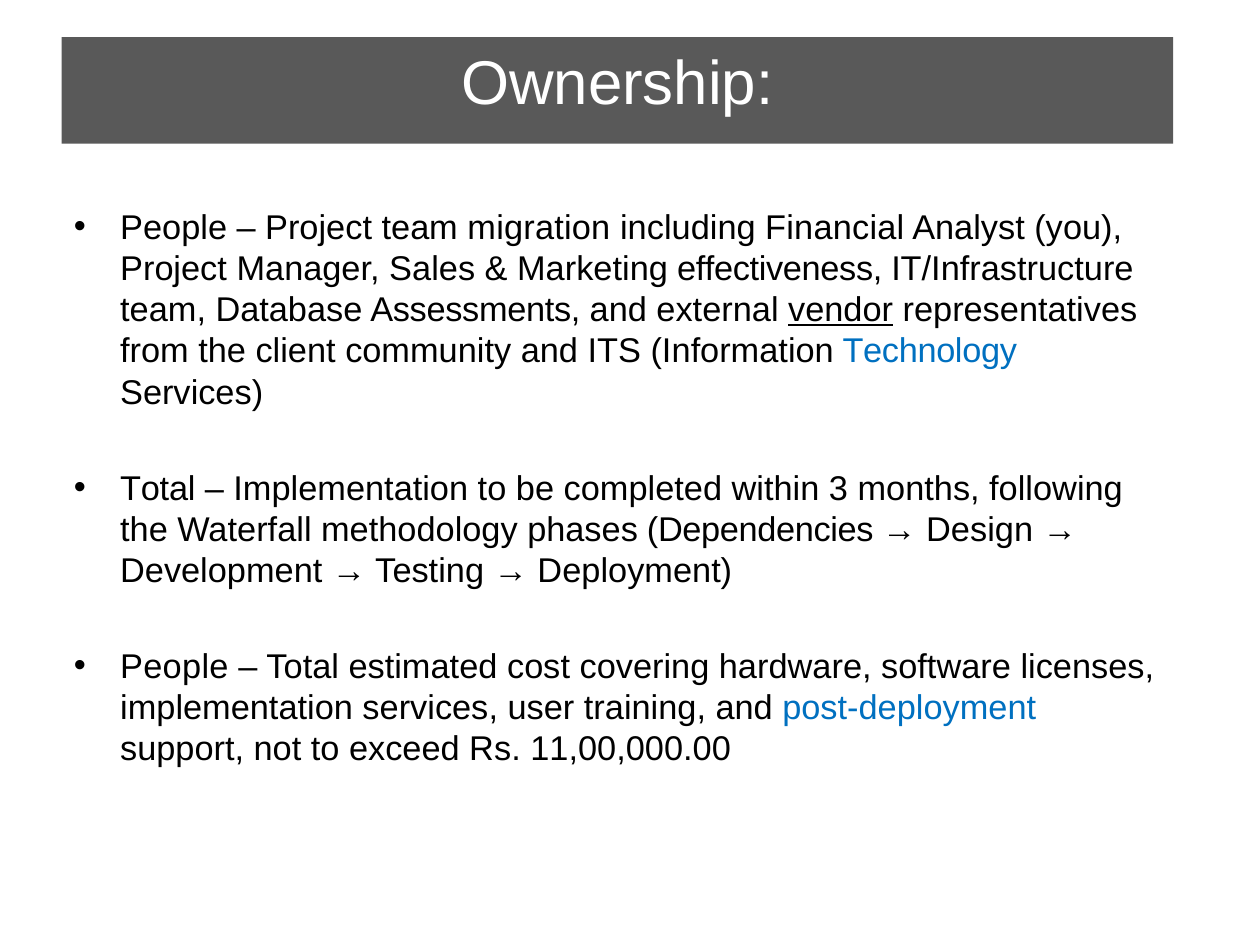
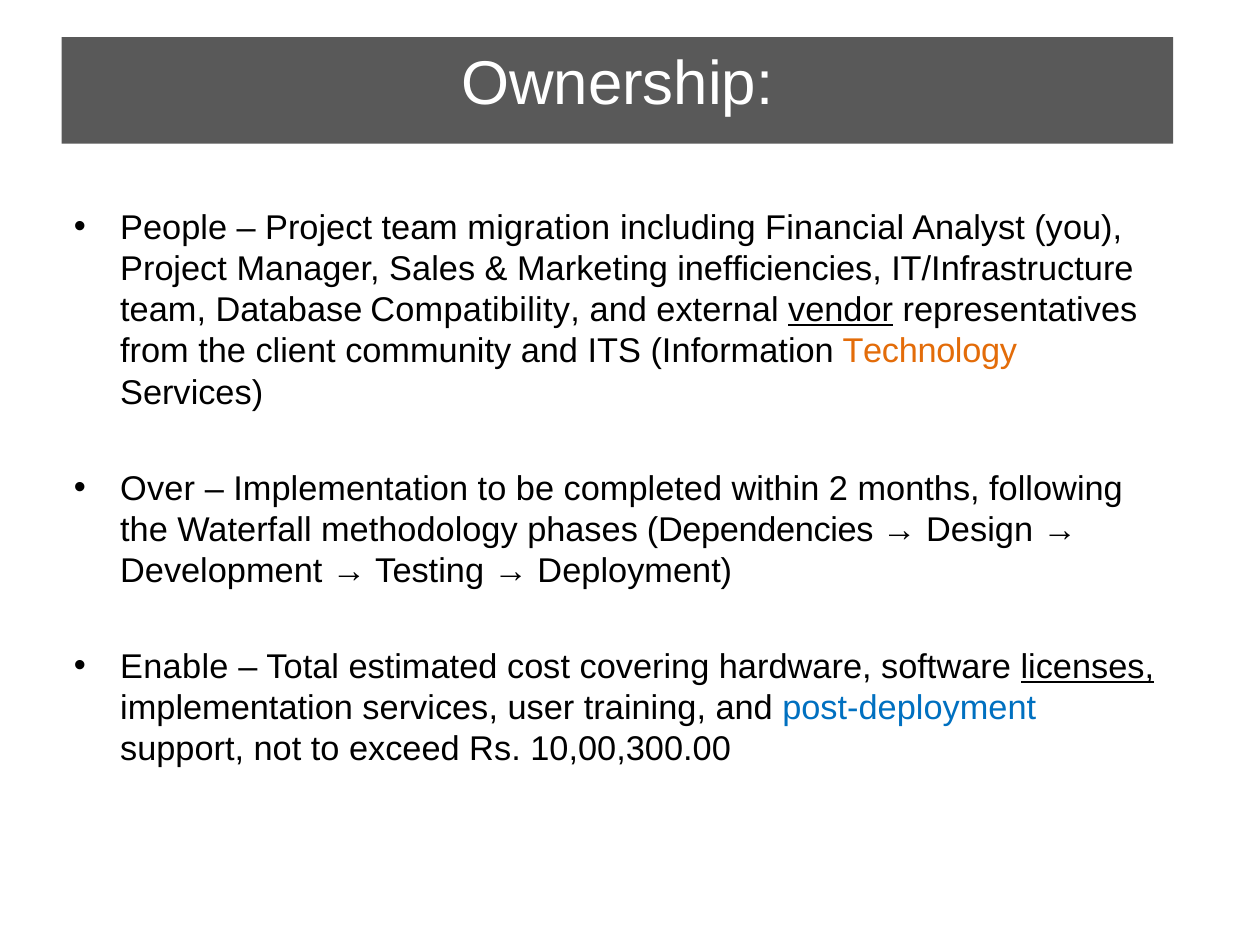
effectiveness: effectiveness -> inefficiencies (780, 269)
Assessments: Assessments -> Compatibility (475, 310)
Technology colour: blue -> orange (930, 352)
Total: Total -> Over (158, 489)
3: 3 -> 2 (838, 489)
People: People -> Enable (174, 667)
licenses underline: none -> present (1087, 667)
11,00,000.00: 11,00,000.00 -> 10,00,300.00 (631, 750)
